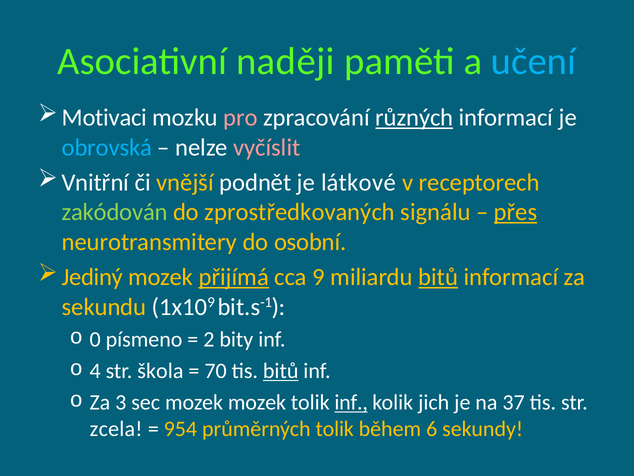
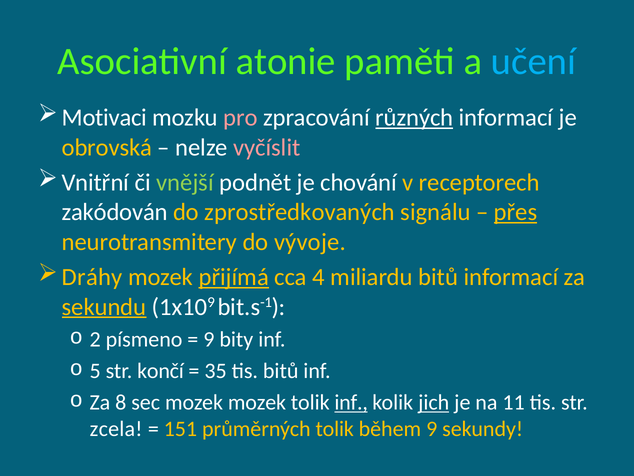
naději: naději -> atonie (286, 61)
obrovská colour: light blue -> yellow (107, 147)
vnější colour: yellow -> light green (185, 182)
látkové: látkové -> chování (359, 182)
zakódován colour: light green -> white (115, 212)
osobní: osobní -> vývoje (310, 242)
Jediný: Jediný -> Dráhy (92, 277)
9: 9 -> 4 (319, 277)
bitů underline: present -> none (438, 277)
sekundu underline: none -> present (104, 307)
0: 0 -> 2 (95, 339)
2: 2 -> 9 (209, 339)
4: 4 -> 5 (95, 371)
škola: škola -> končí (161, 371)
70: 70 -> 35 (216, 371)
bitů underline: present -> none (281, 371)
3: 3 -> 8 (121, 402)
jich underline: none -> present (434, 402)
37: 37 -> 11 (514, 402)
954: 954 -> 151 (180, 428)
během 6: 6 -> 9 (432, 428)
